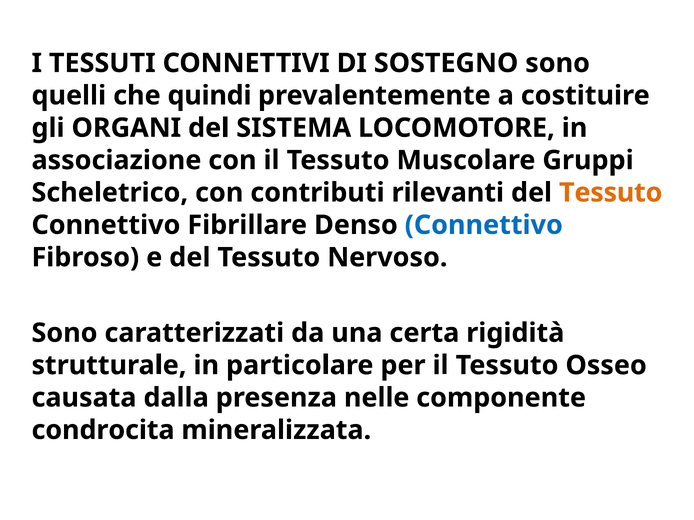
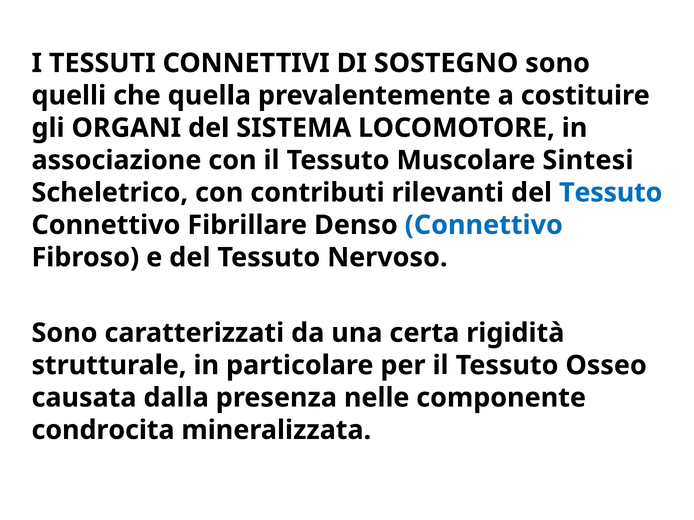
quindi: quindi -> quella (209, 96)
Gruppi: Gruppi -> Sintesi (588, 160)
Tessuto colour: orange -> blue (611, 193)
